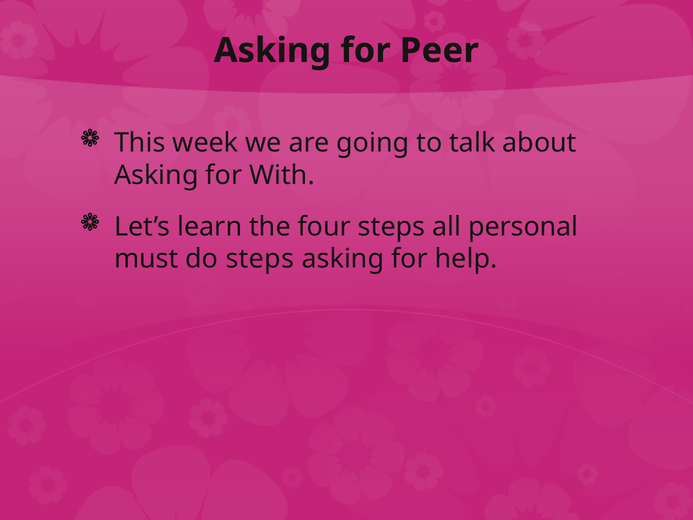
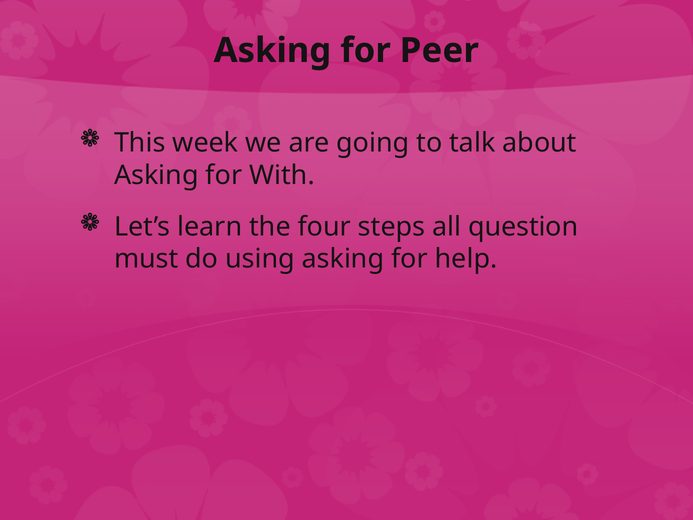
personal: personal -> question (523, 227)
do steps: steps -> using (260, 259)
